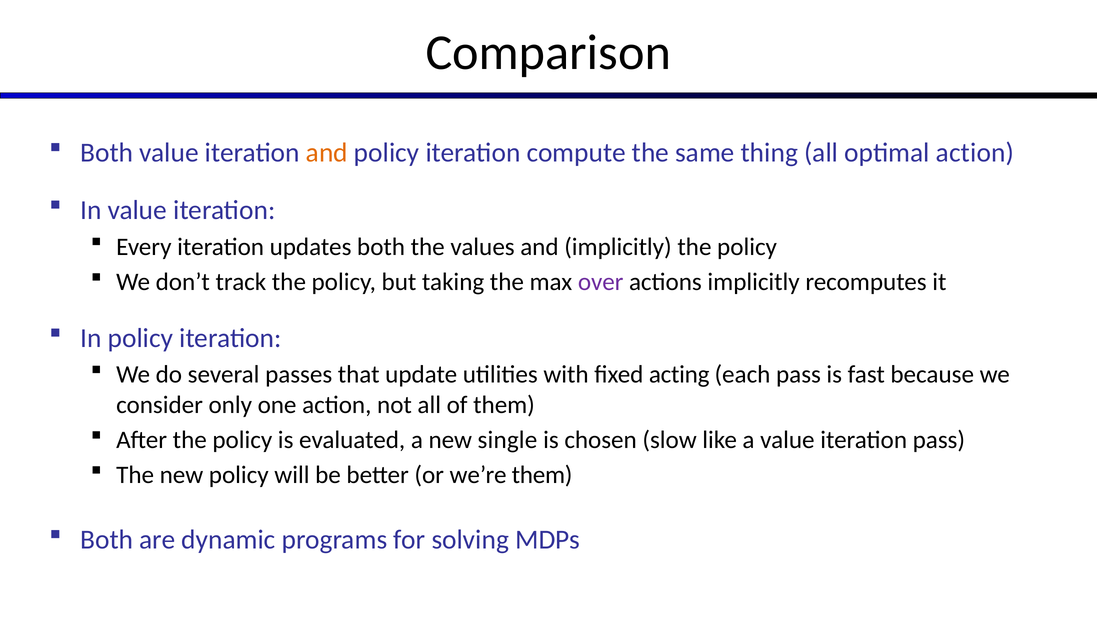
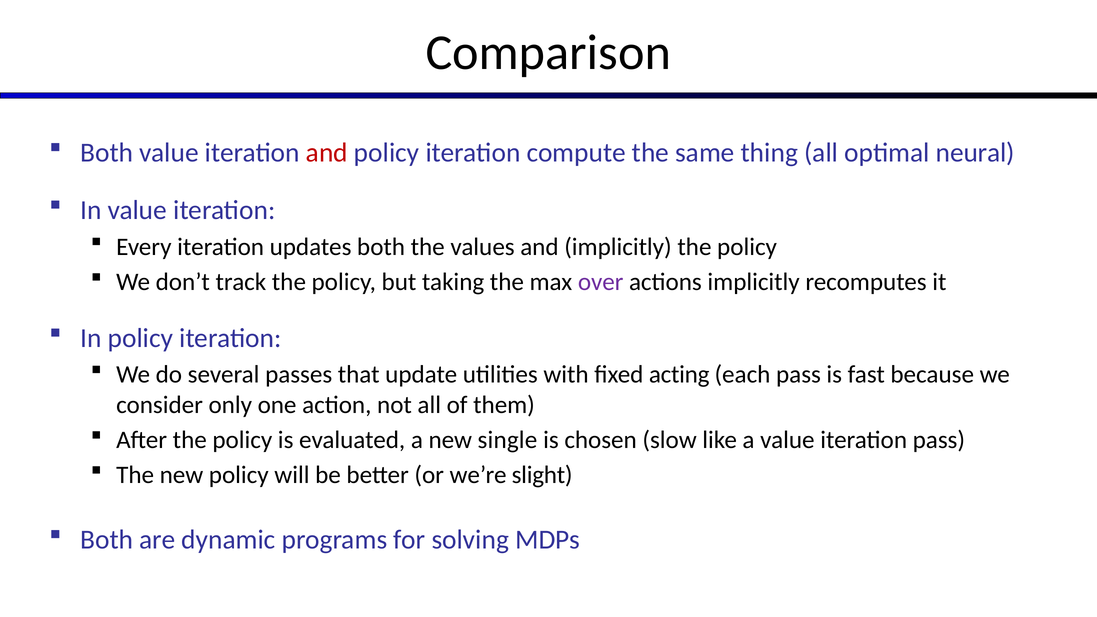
and colour: orange -> red (327, 153)
optimal action: action -> neural (975, 153)
we’re them: them -> slight (542, 475)
